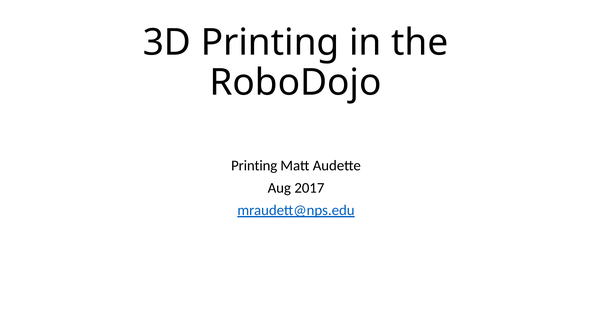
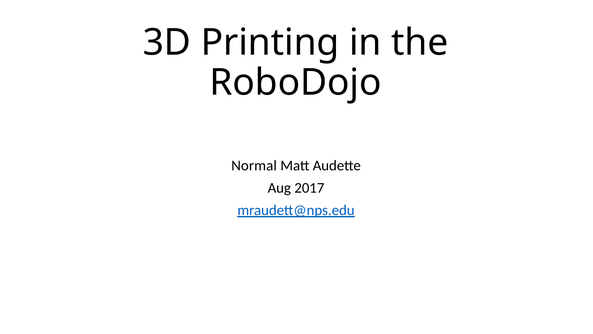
Printing: Printing -> Normal (254, 165)
